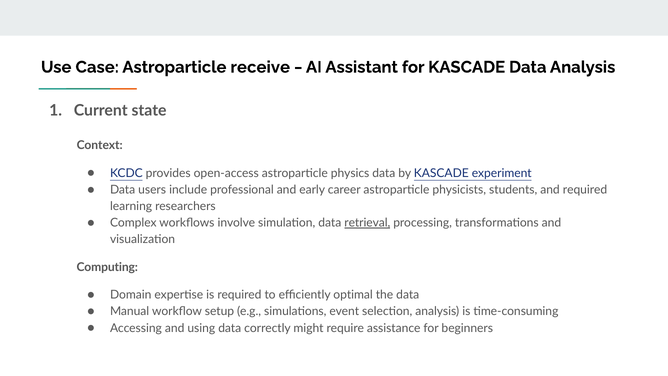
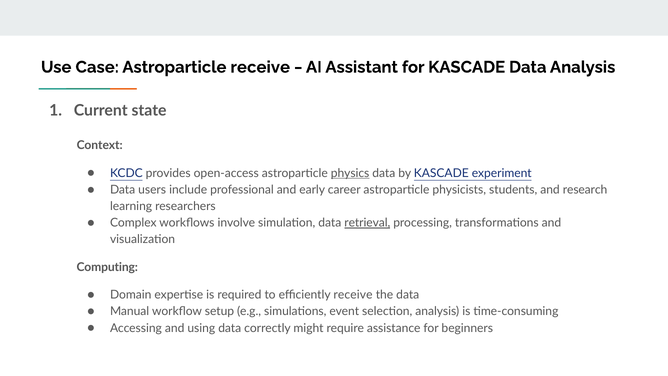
physics underline: none -> present (350, 173)
and required: required -> research (585, 190)
efficiently optimal: optimal -> receive (353, 295)
